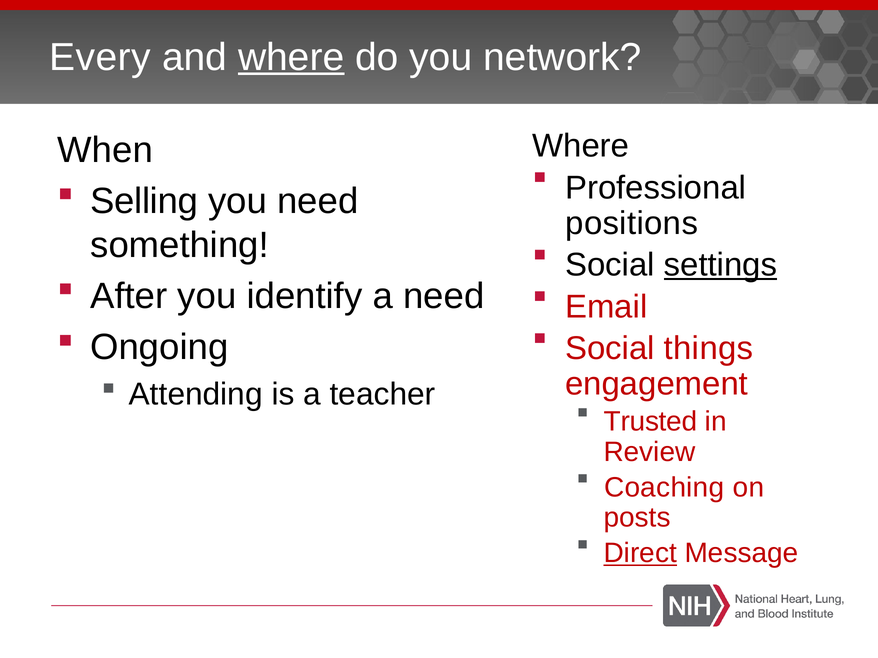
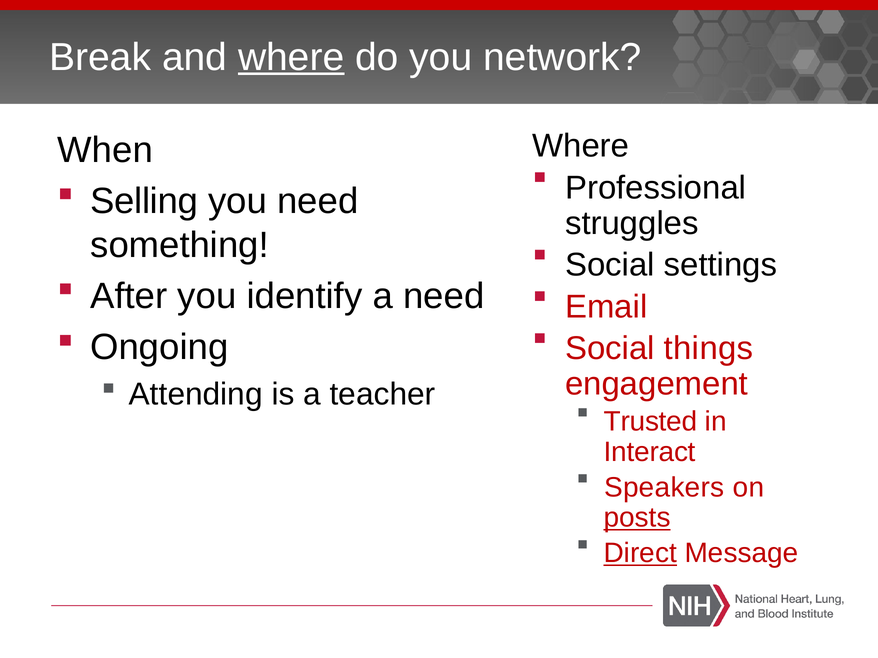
Every: Every -> Break (100, 57)
positions: positions -> struggles (632, 223)
settings underline: present -> none (721, 265)
Review: Review -> Interact (650, 452)
Coaching: Coaching -> Speakers (664, 488)
posts underline: none -> present (637, 518)
